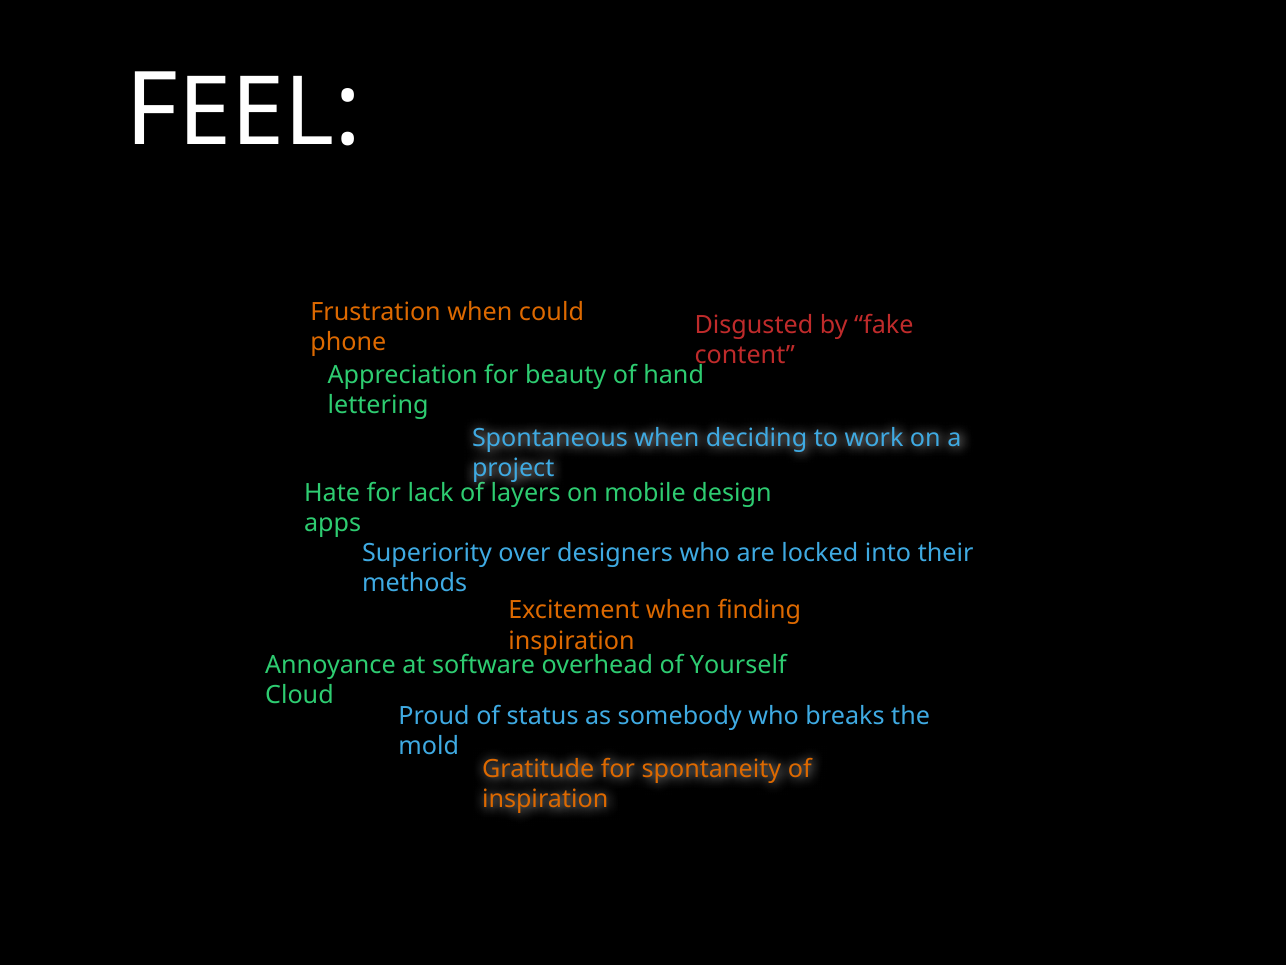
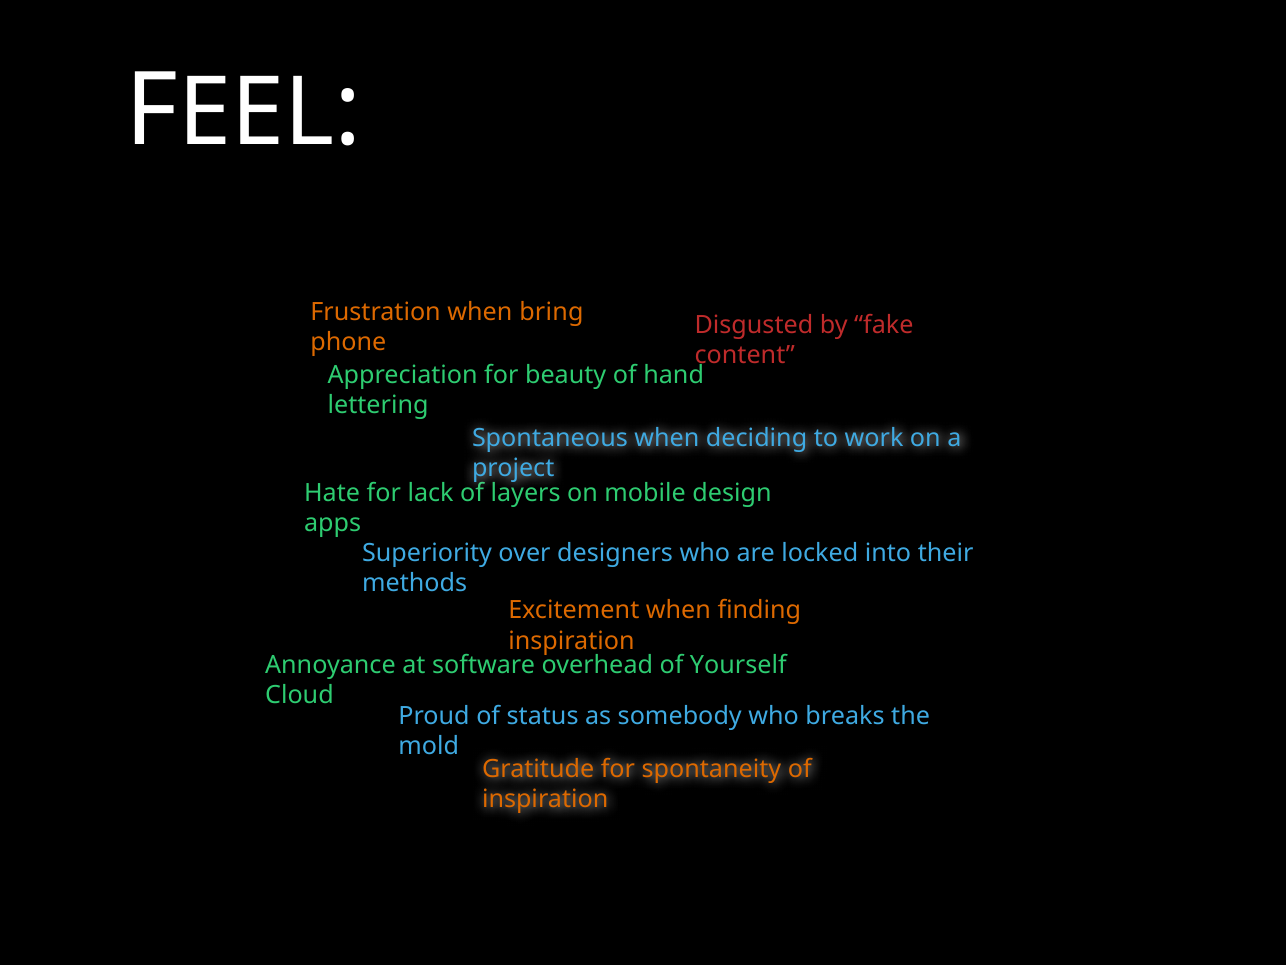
could: could -> bring (551, 312)
